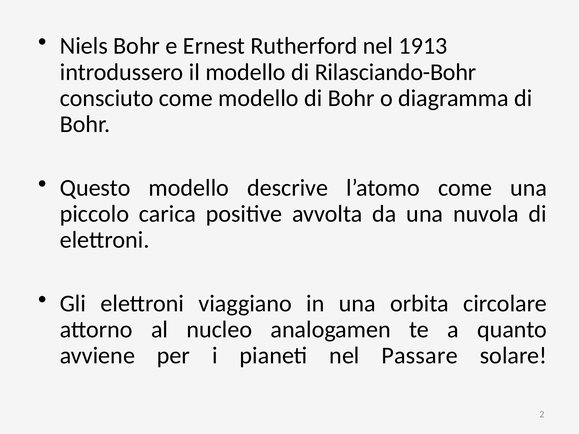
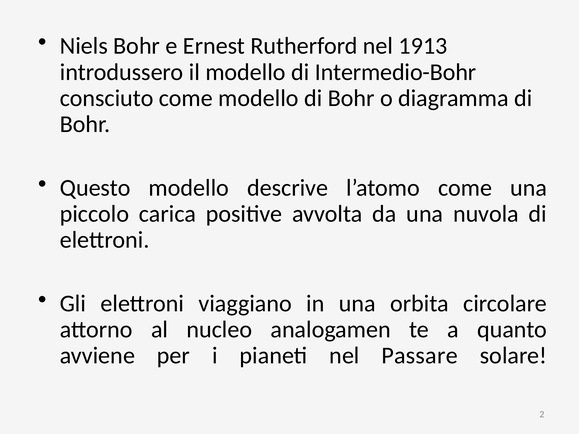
Rilasciando-Bohr: Rilasciando-Bohr -> Intermedio-Bohr (396, 72)
